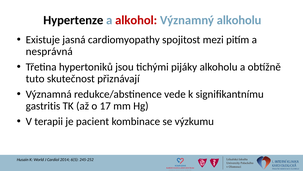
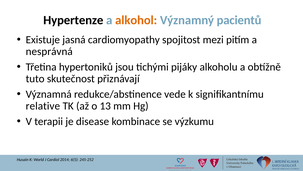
alkohol colour: red -> orange (136, 20)
Významný alkoholu: alkoholu -> pacientů (239, 20)
gastritis: gastritis -> relative (43, 106)
17: 17 -> 13 (105, 106)
pacient: pacient -> disease (93, 121)
